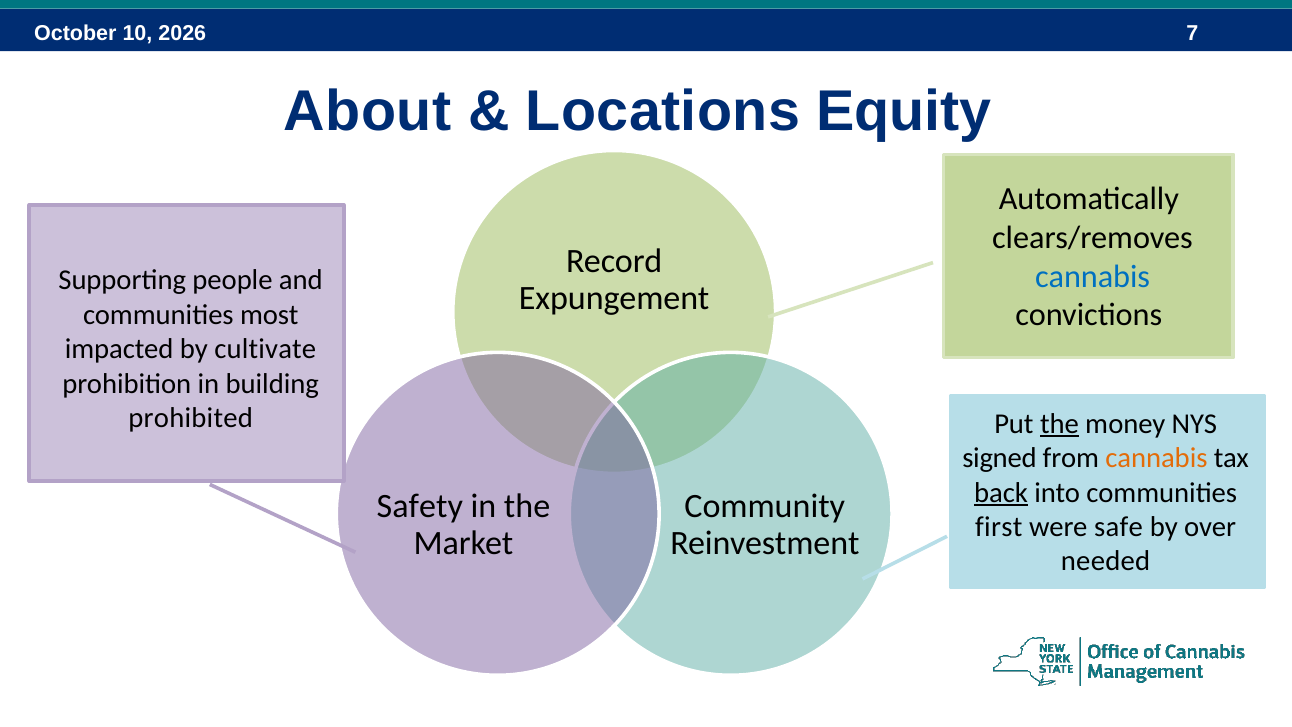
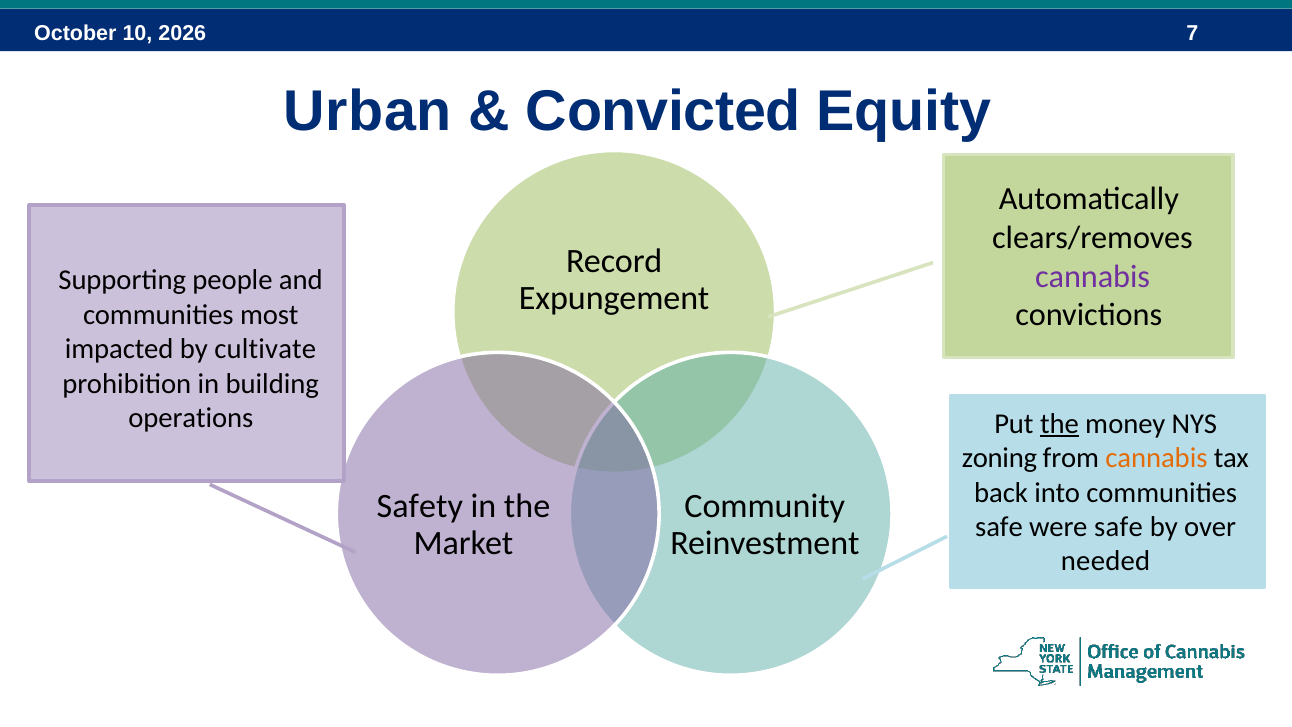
About: About -> Urban (368, 112)
Locations: Locations -> Convicted (663, 112)
cannabis colour: blue -> purple (1093, 276)
prohibited: prohibited -> operations (191, 418)
signed: signed -> zoning (999, 458)
back underline: present -> none (1001, 492)
first: first -> safe (999, 527)
